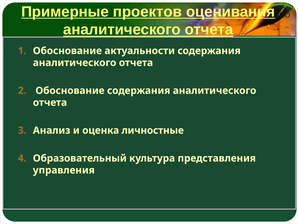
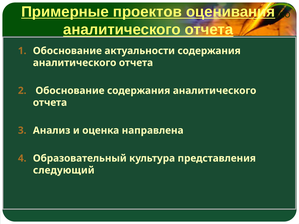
личностные: личностные -> направлена (153, 131)
управления: управления -> следующий (64, 170)
